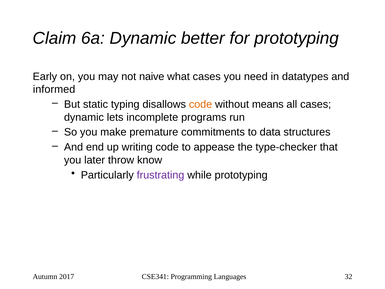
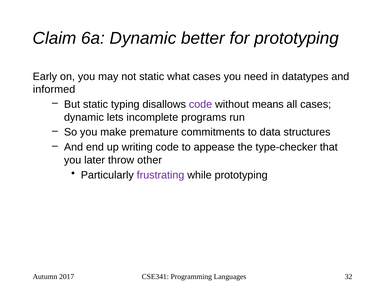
not naive: naive -> static (152, 76)
code colour: orange -> purple (201, 104)
know: know -> other (150, 160)
